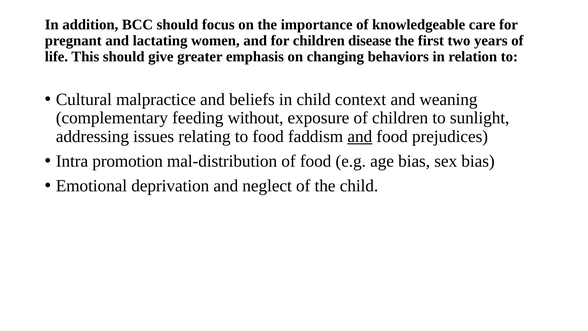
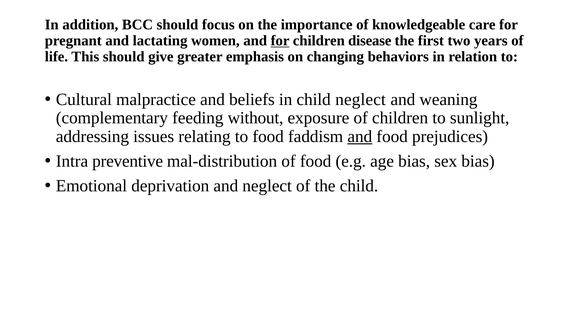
for underline: none -> present (280, 41)
child context: context -> neglect (361, 99)
promotion: promotion -> preventive (128, 161)
